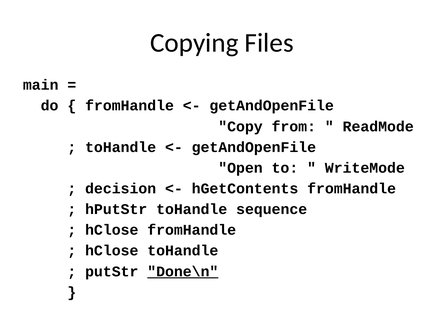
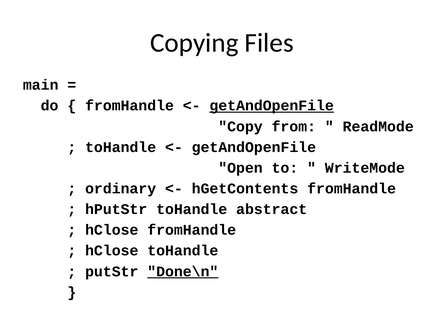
getAndOpenFile underline: none -> present (272, 106)
decision: decision -> ordinary (121, 189)
sequence: sequence -> abstract (272, 209)
